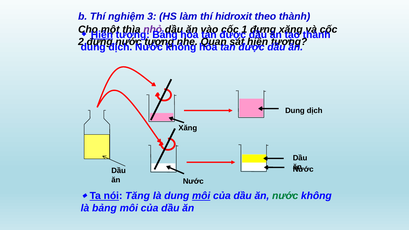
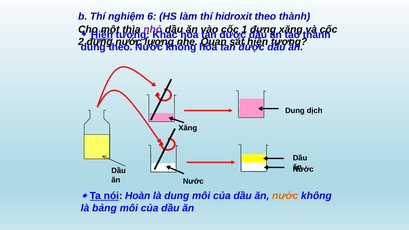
3: 3 -> 6 (152, 17)
Bảng: Bảng -> Khác (165, 35)
nước tượng: tượng -> lượng (159, 42)
địch: địch -> theo (120, 47)
Tăng: Tăng -> Hoàn (138, 196)
môi underline: present -> none (201, 196)
nước colour: green -> orange (285, 196)
